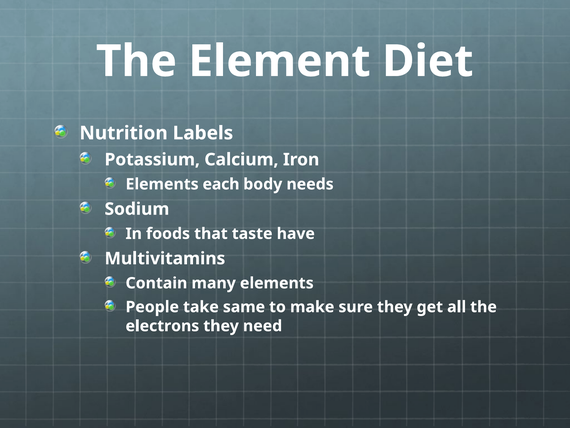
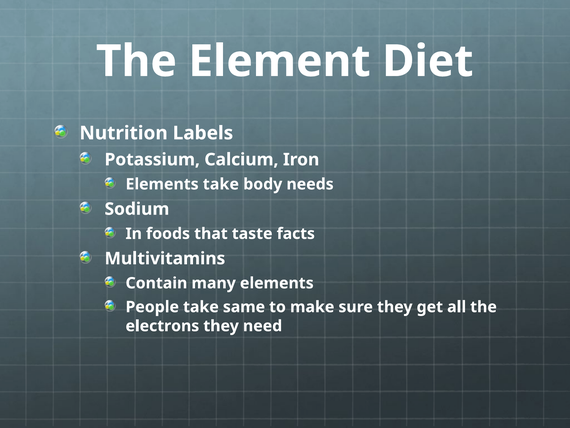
Elements each: each -> take (221, 184)
have: have -> facts (296, 233)
